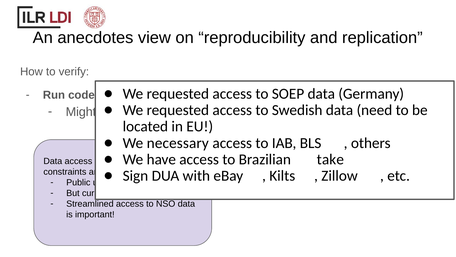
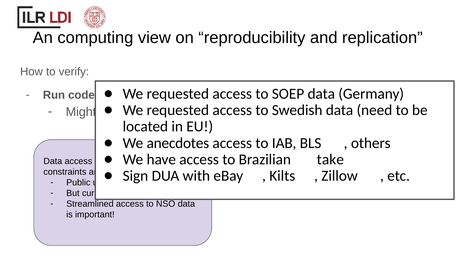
anecdotes: anecdotes -> computing (95, 38)
We necessary: necessary -> anecdotes (178, 143)
